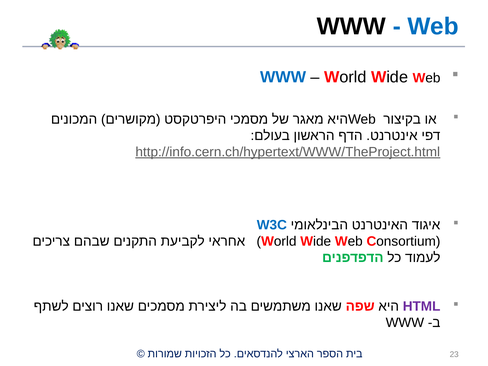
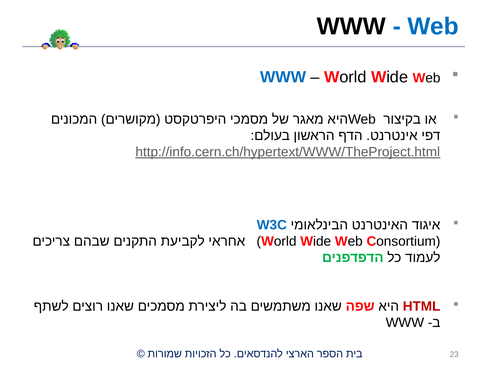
HTML colour: purple -> red (422, 307)
